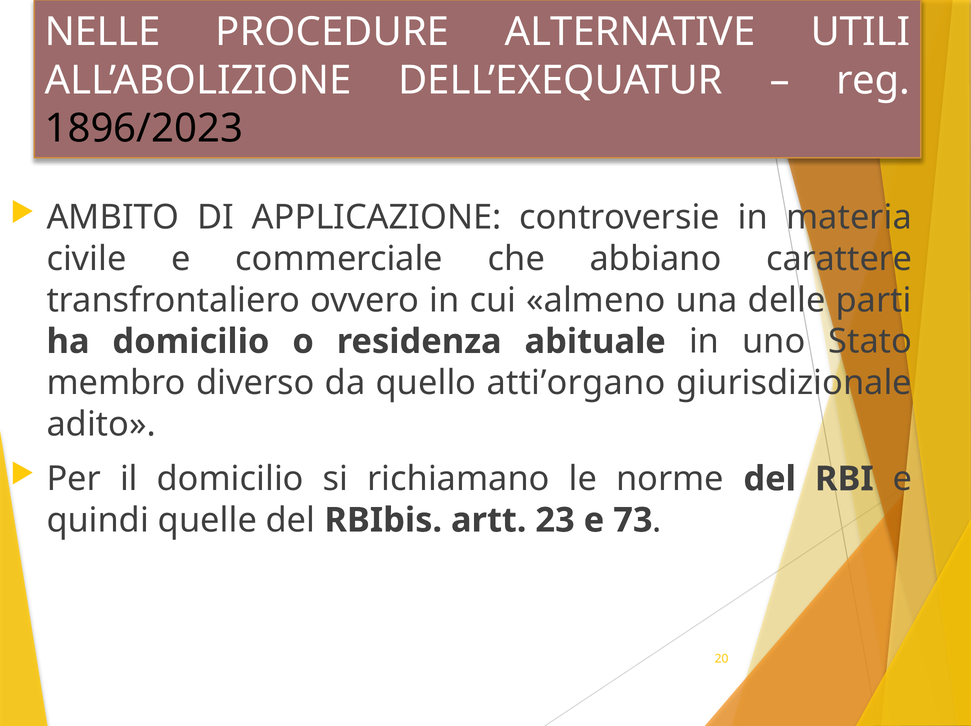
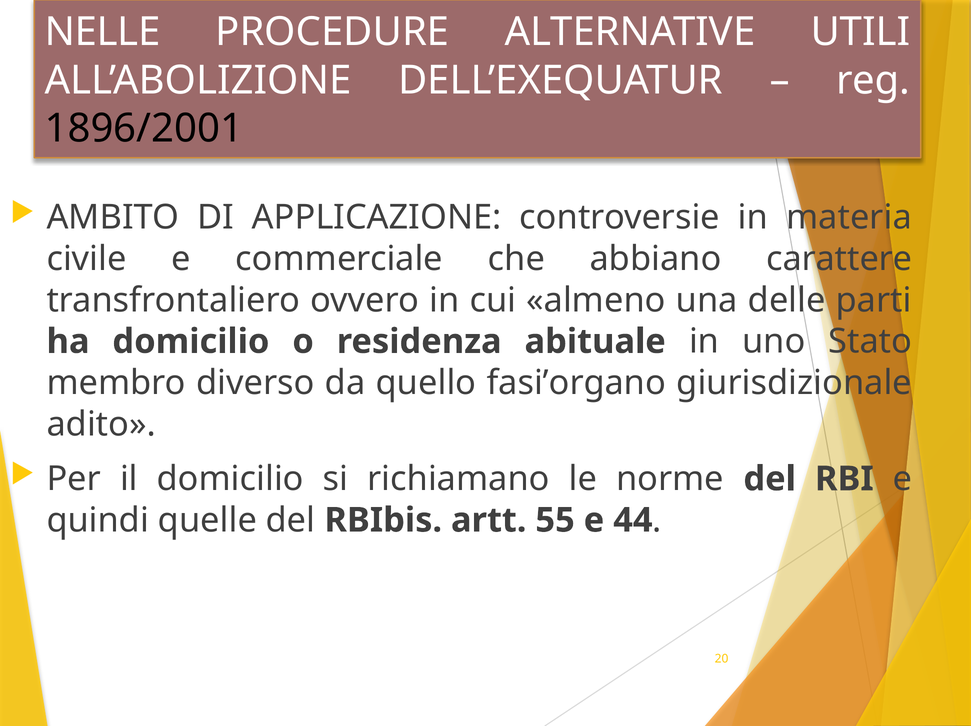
1896/2023: 1896/2023 -> 1896/2001 (144, 128)
atti’organo: atti’organo -> fasi’organo (576, 383)
23: 23 -> 55 (555, 520)
73: 73 -> 44 (633, 520)
